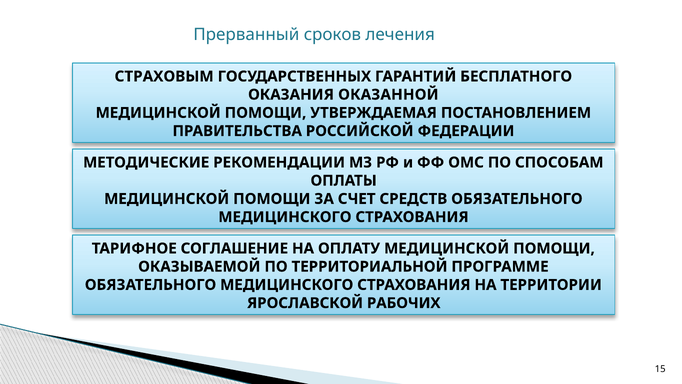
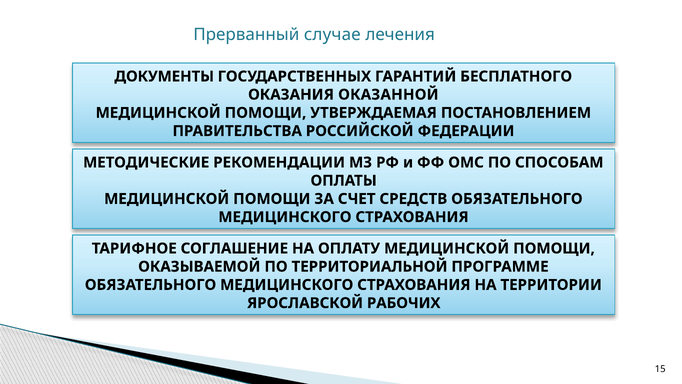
сроков: сроков -> случае (332, 35)
СТРАХОВЫМ: СТРАХОВЫМ -> ДОКУМЕНТЫ (164, 76)
